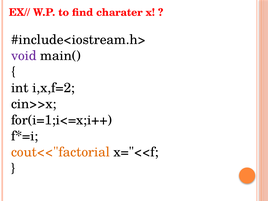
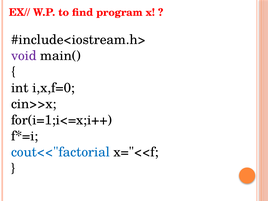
charater: charater -> program (119, 12)
i,x,f=2: i,x,f=2 -> i,x,f=0 (54, 88)
cout<<"factorial colour: orange -> blue (60, 152)
